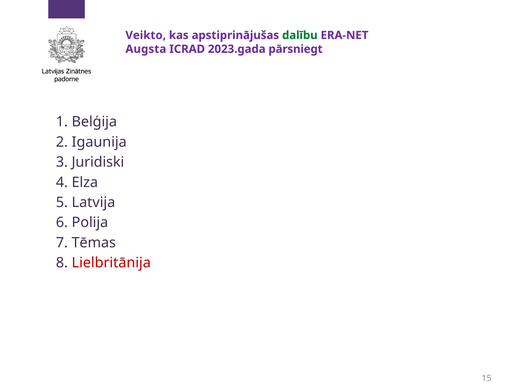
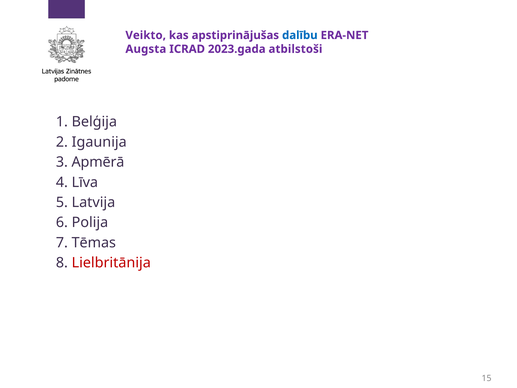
dalību colour: green -> blue (300, 35)
pārsniegt: pārsniegt -> atbilstoši (295, 49)
Juridiski: Juridiski -> Apmērā (98, 162)
Elza: Elza -> Līva (85, 182)
